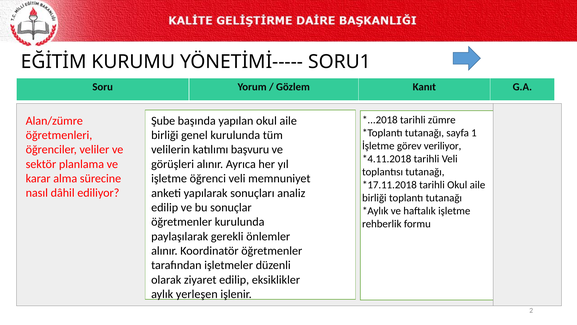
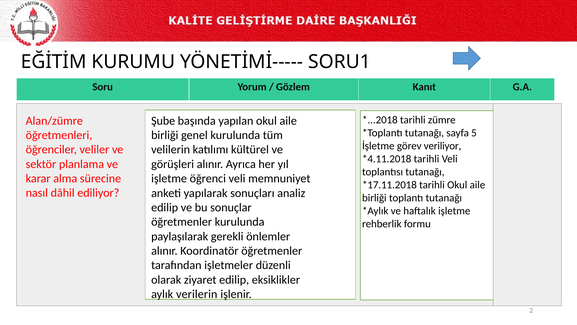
1: 1 -> 5 (474, 133)
başvuru: başvuru -> kültürel (250, 149)
yerleşen: yerleşen -> verilerin (197, 294)
